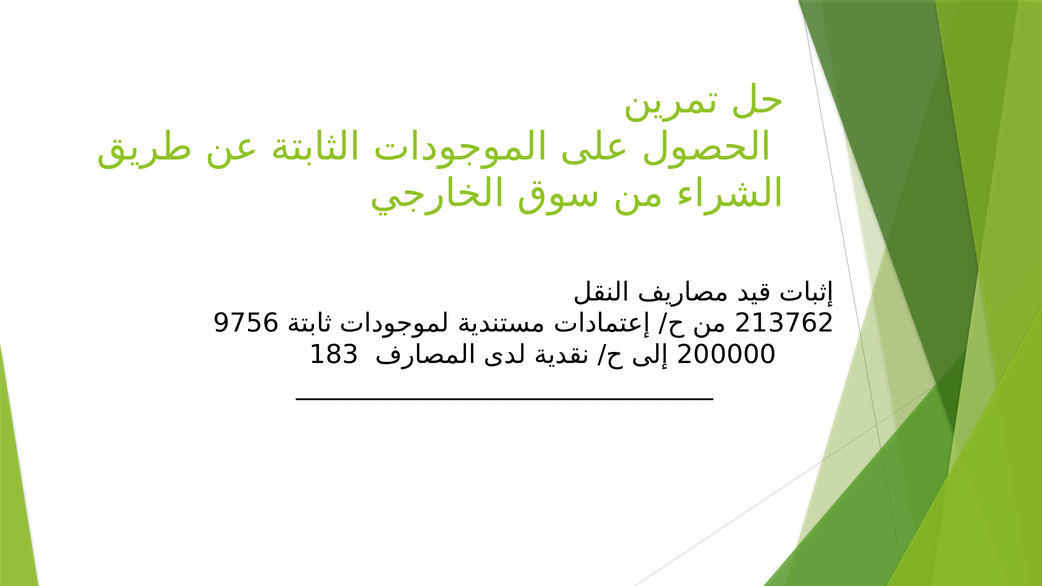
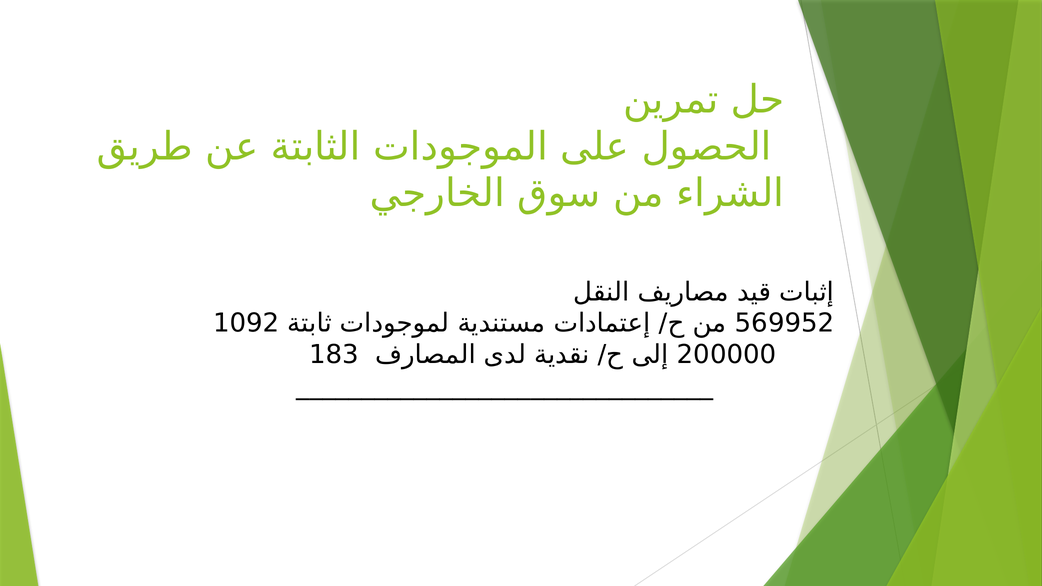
9756: 9756 -> 1092 (246, 323)
213762: 213762 -> 569952 (785, 323)
